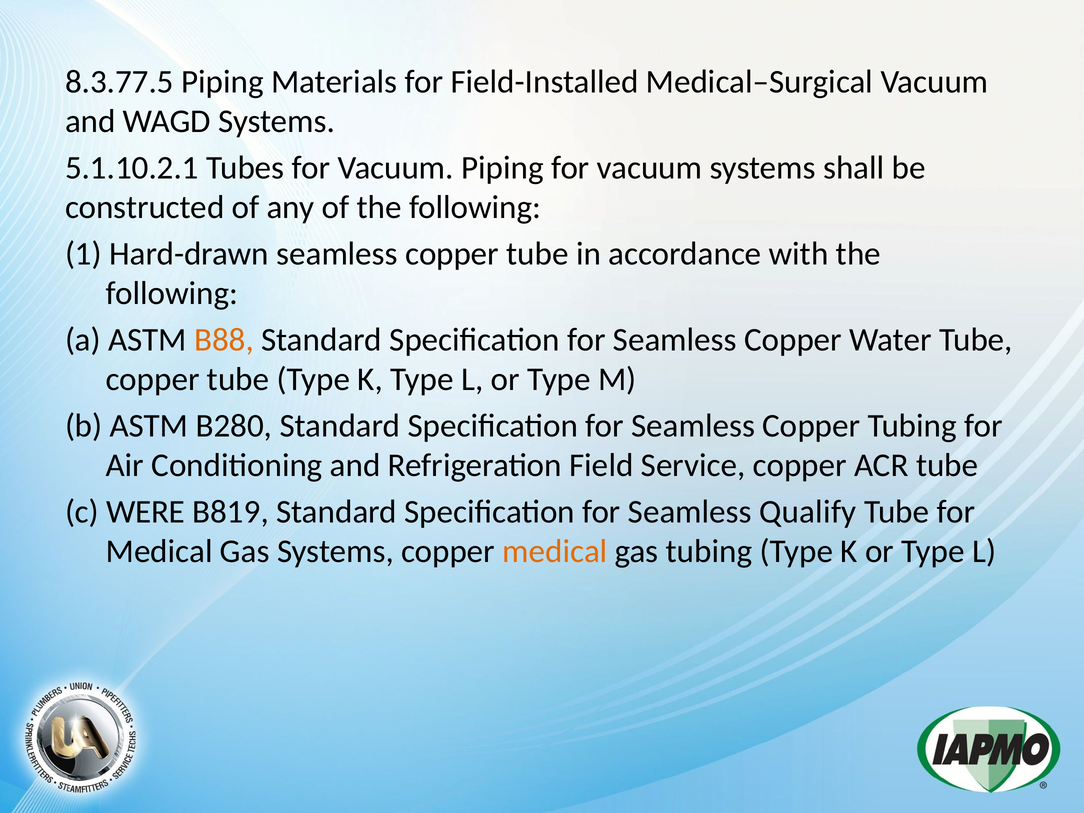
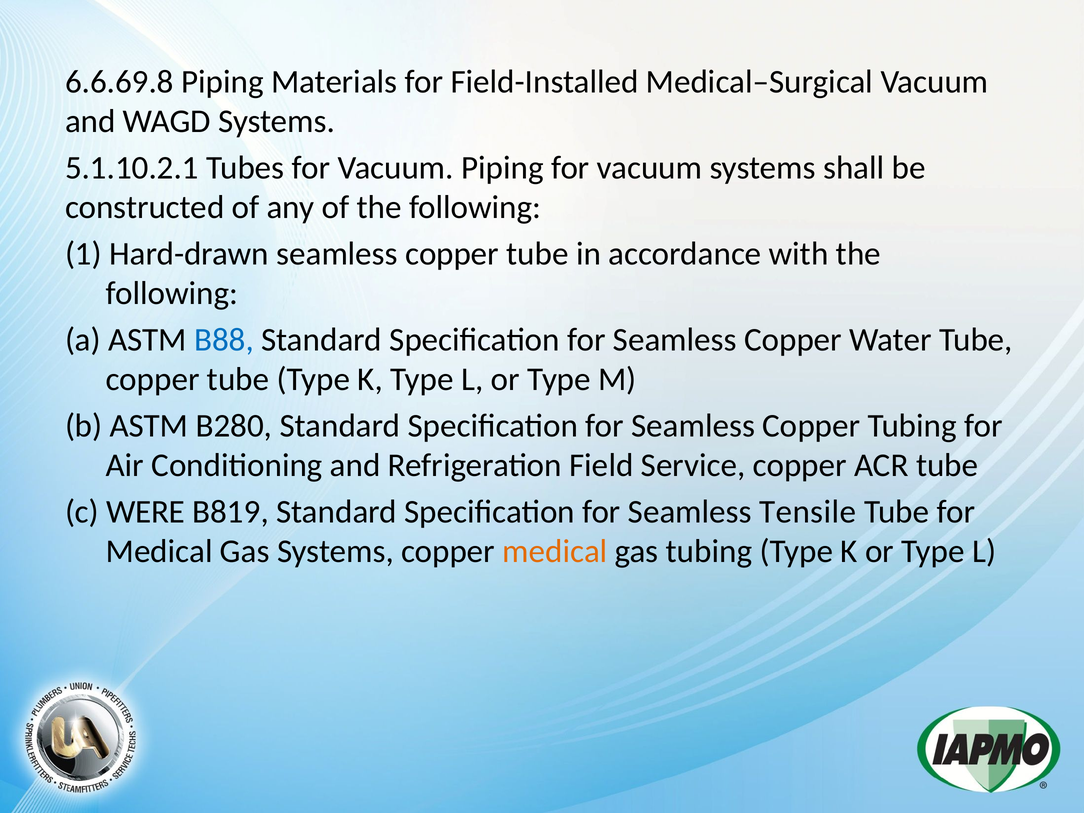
8.3.77.5: 8.3.77.5 -> 6.6.69.8 (119, 82)
B88 colour: orange -> blue (224, 340)
Qualify: Qualify -> Tensile (808, 512)
